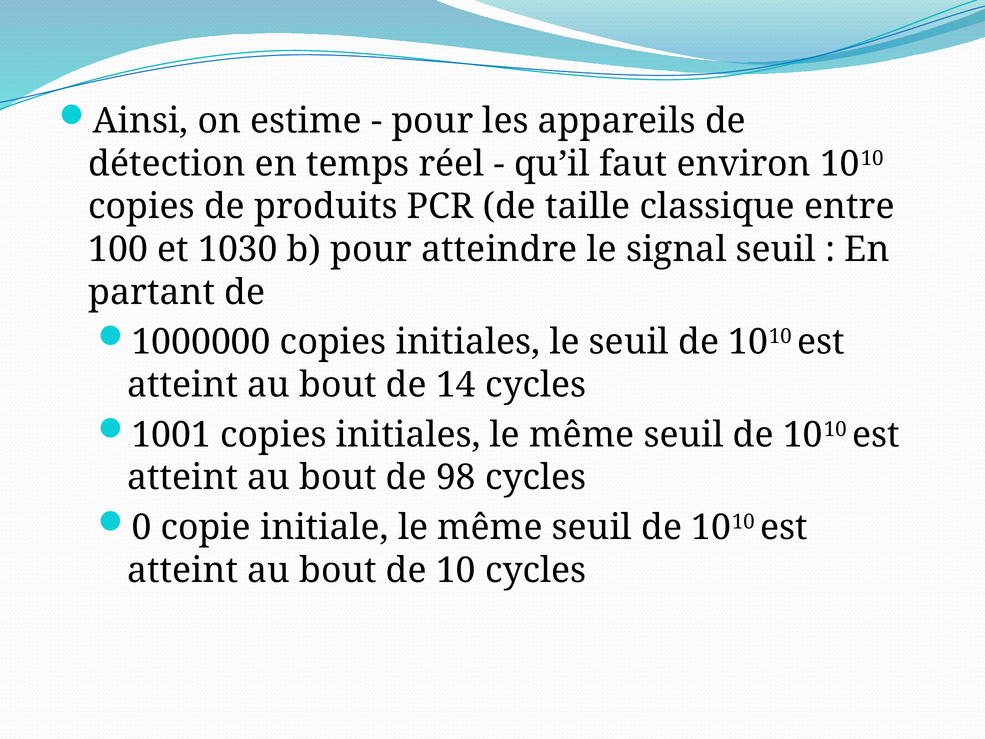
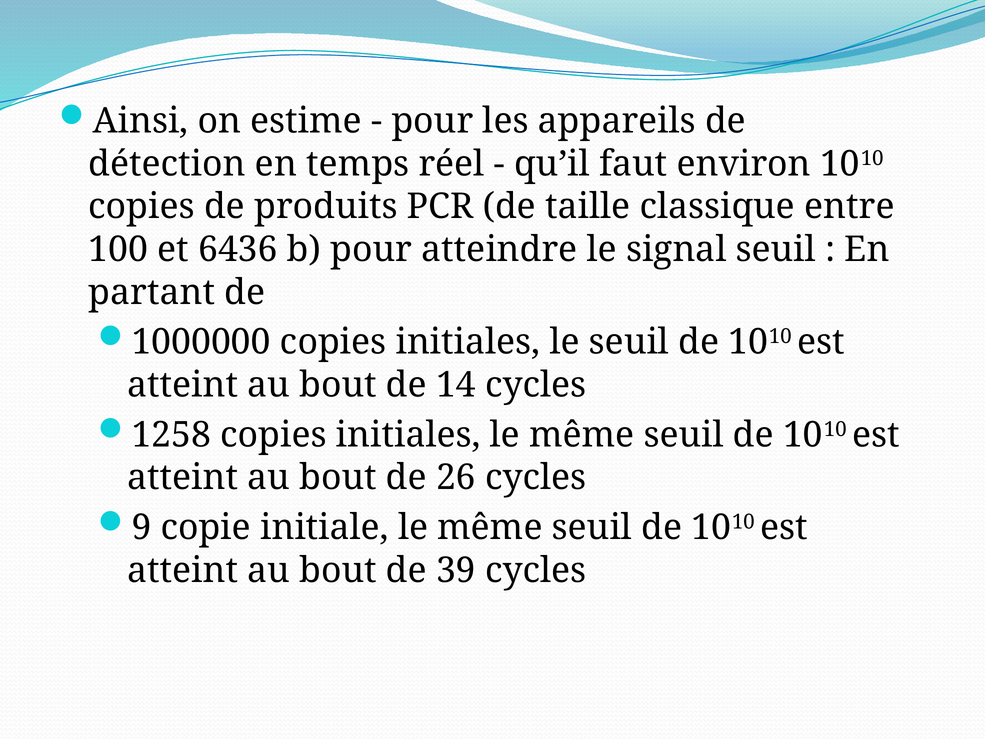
1030: 1030 -> 6436 (238, 249)
1001: 1001 -> 1258 (171, 435)
98: 98 -> 26 (456, 477)
0: 0 -> 9 (141, 527)
10: 10 -> 39 (456, 570)
